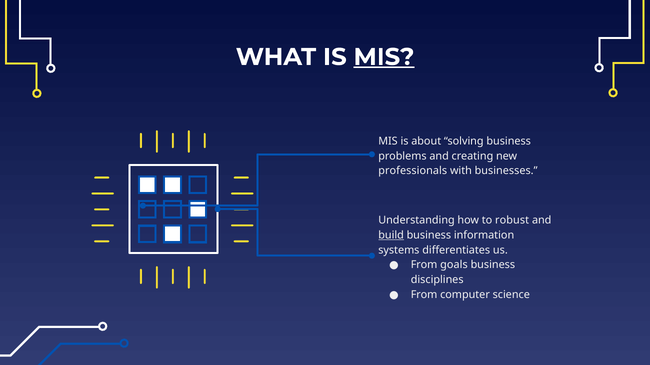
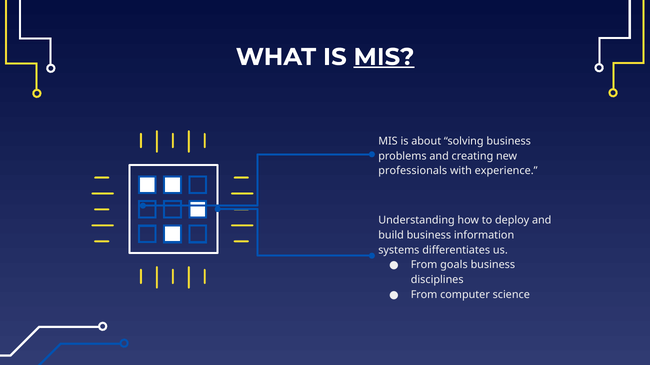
businesses: businesses -> experience (506, 171)
robust: robust -> deploy (512, 220)
build underline: present -> none (391, 235)
